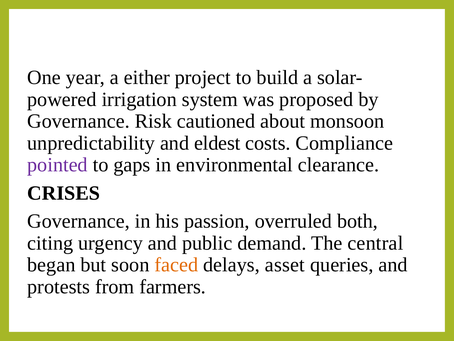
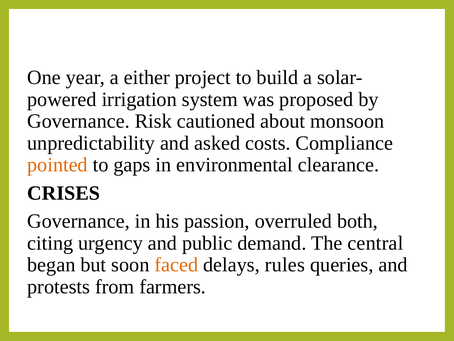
eldest: eldest -> asked (217, 143)
pointed colour: purple -> orange (57, 165)
asset: asset -> rules (285, 265)
